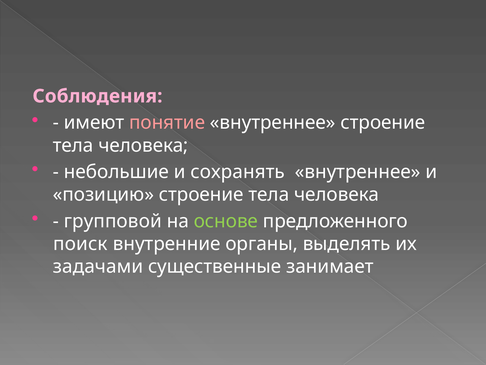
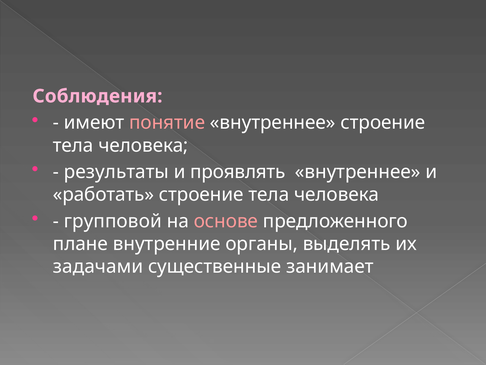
небольшие: небольшие -> результаты (116, 172)
сохранять: сохранять -> проявлять (238, 172)
позицию: позицию -> работать (103, 194)
основе colour: light green -> pink (226, 221)
поиск: поиск -> плане (80, 244)
